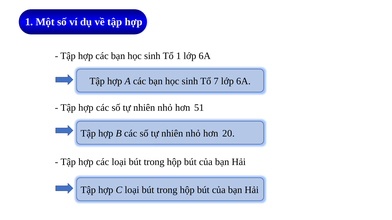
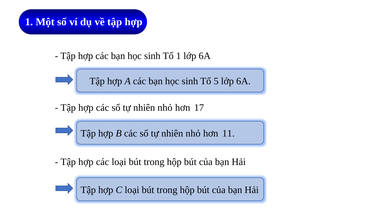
7: 7 -> 5 (216, 81)
51: 51 -> 17 (199, 108)
20: 20 -> 11 (228, 134)
